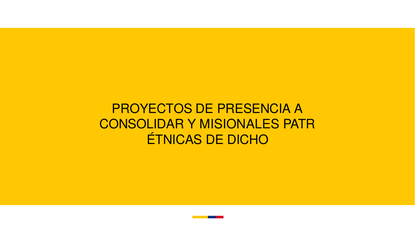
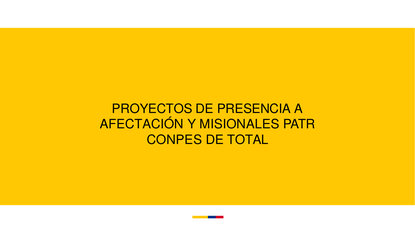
CONSOLIDAR: CONSOLIDAR -> AFECTACIÓN (142, 125)
ÉTNICAS: ÉTNICAS -> CONPES (174, 140)
DICHO: DICHO -> TOTAL (248, 140)
